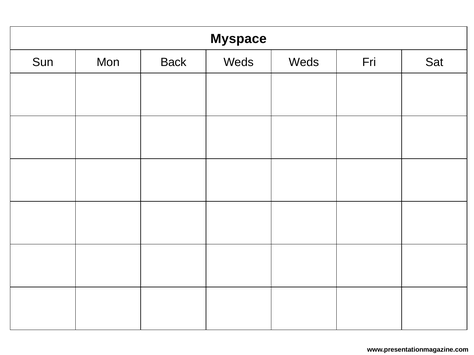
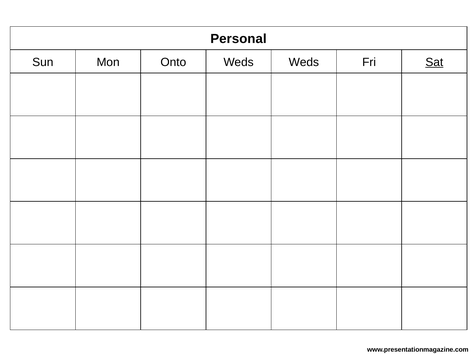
Myspace: Myspace -> Personal (238, 39)
Back: Back -> Onto (173, 62)
Sat underline: none -> present (434, 62)
